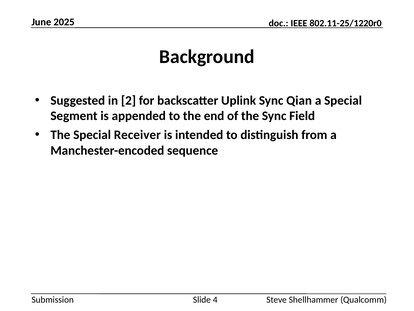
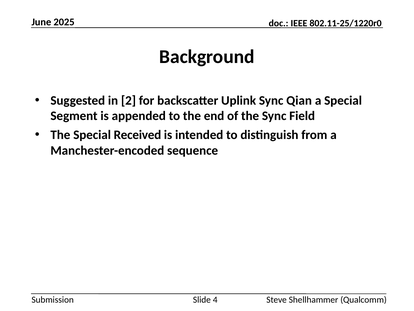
Receiver: Receiver -> Received (137, 135)
